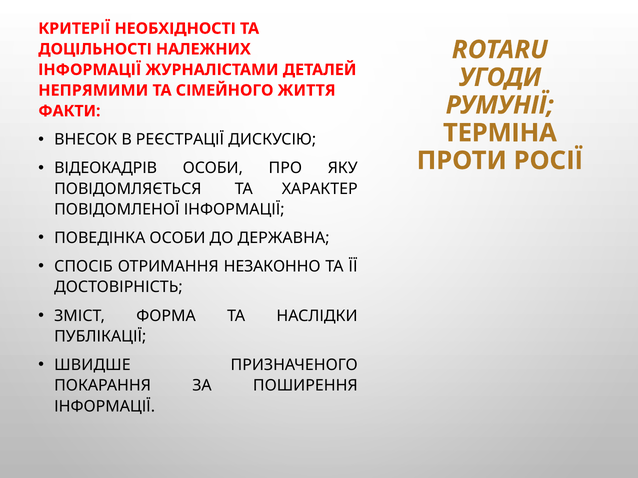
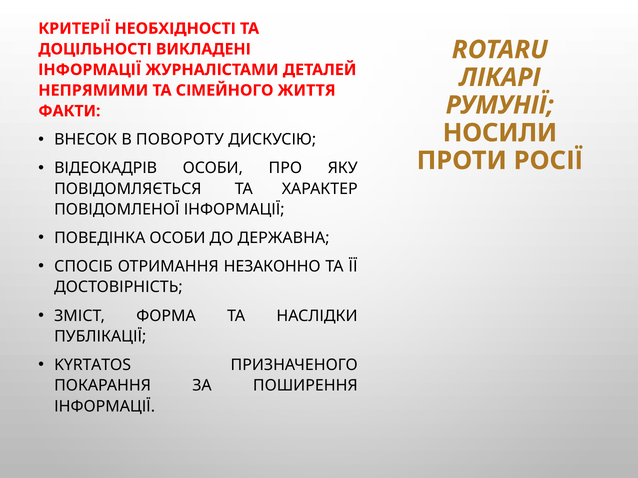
НАЛЕЖНИХ: НАЛЕЖНИХ -> ВИКЛАДЕНІ (203, 49)
УГОДИ: УГОДИ -> ЛІКАРІ (500, 77)
ТЕРМІНА: ТЕРМІНА -> НОСИЛИ (500, 133)
РЕЄСТРАЦІЇ: РЕЄСТРАЦІЇ -> ПОВОРОТУ (180, 140)
ШВИДШЕ: ШВИДШЕ -> KYRTATOS (93, 365)
